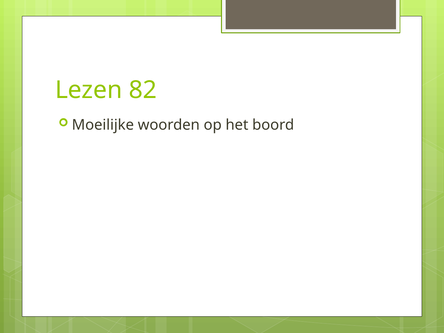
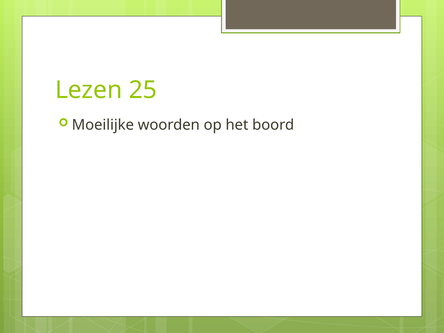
82: 82 -> 25 (143, 90)
